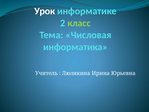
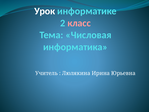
класс colour: light green -> pink (79, 23)
